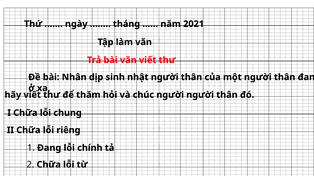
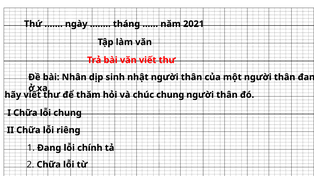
chúc người: người -> chung (170, 95)
